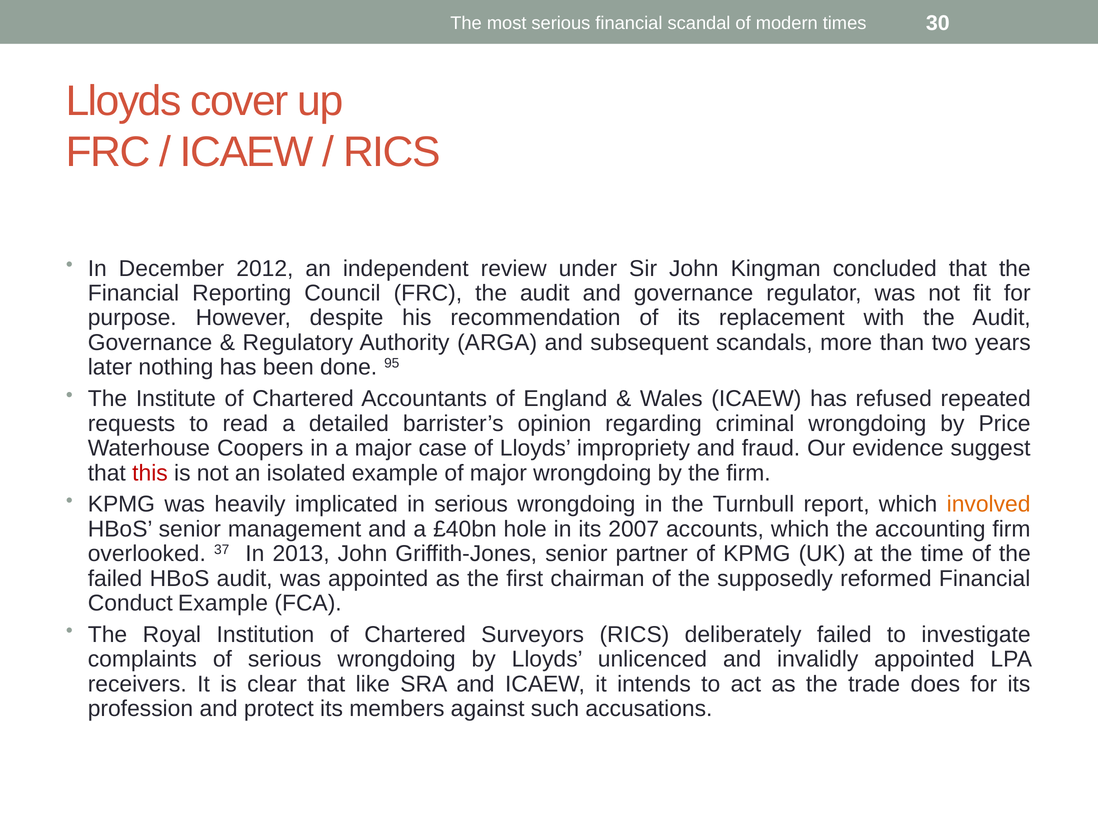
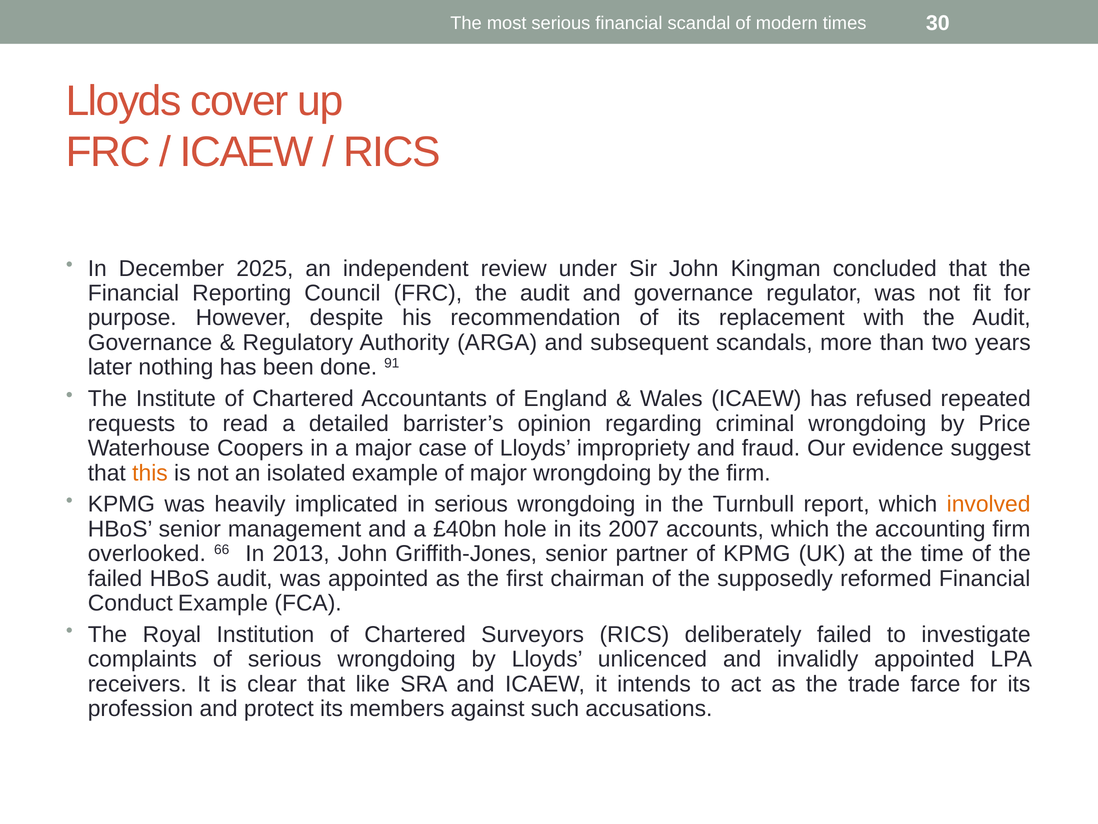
2012: 2012 -> 2025 (265, 268)
95: 95 -> 91 (392, 363)
this colour: red -> orange (150, 473)
37: 37 -> 66 (222, 549)
does: does -> farce (935, 684)
